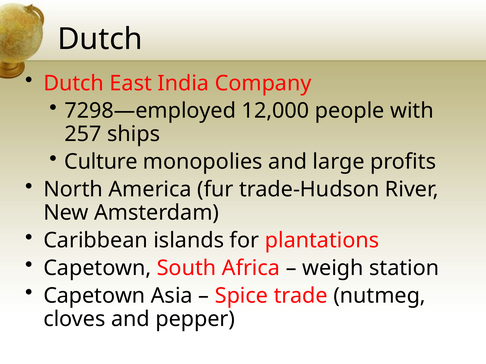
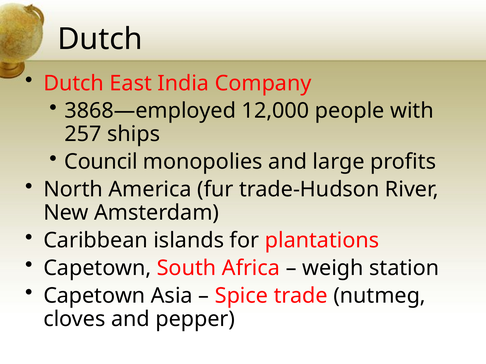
7298—employed: 7298—employed -> 3868—employed (150, 111)
Culture: Culture -> Council (101, 162)
